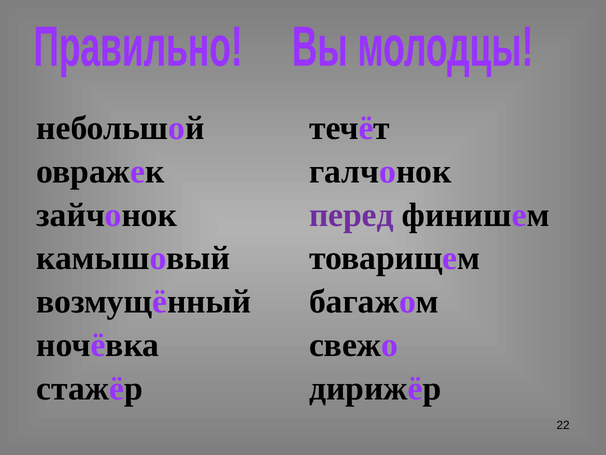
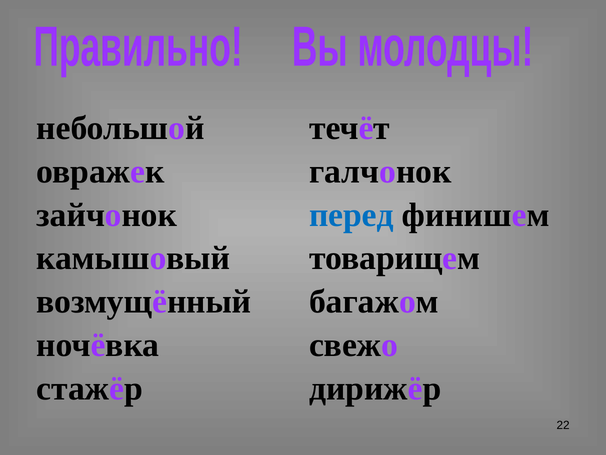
перед colour: purple -> blue (351, 215)
